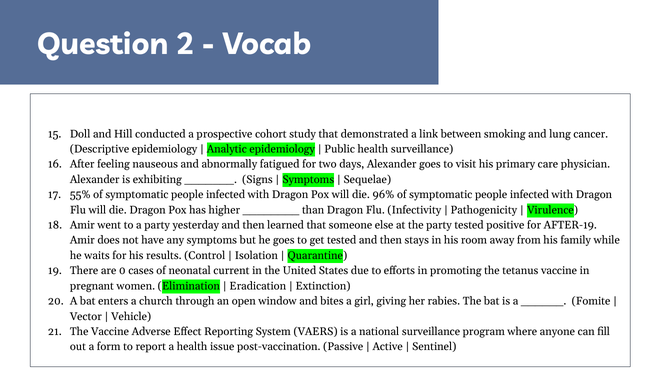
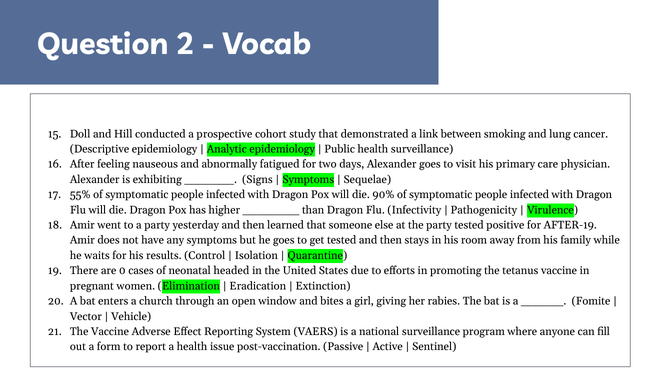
96%: 96% -> 90% (383, 195)
current: current -> headed (231, 271)
